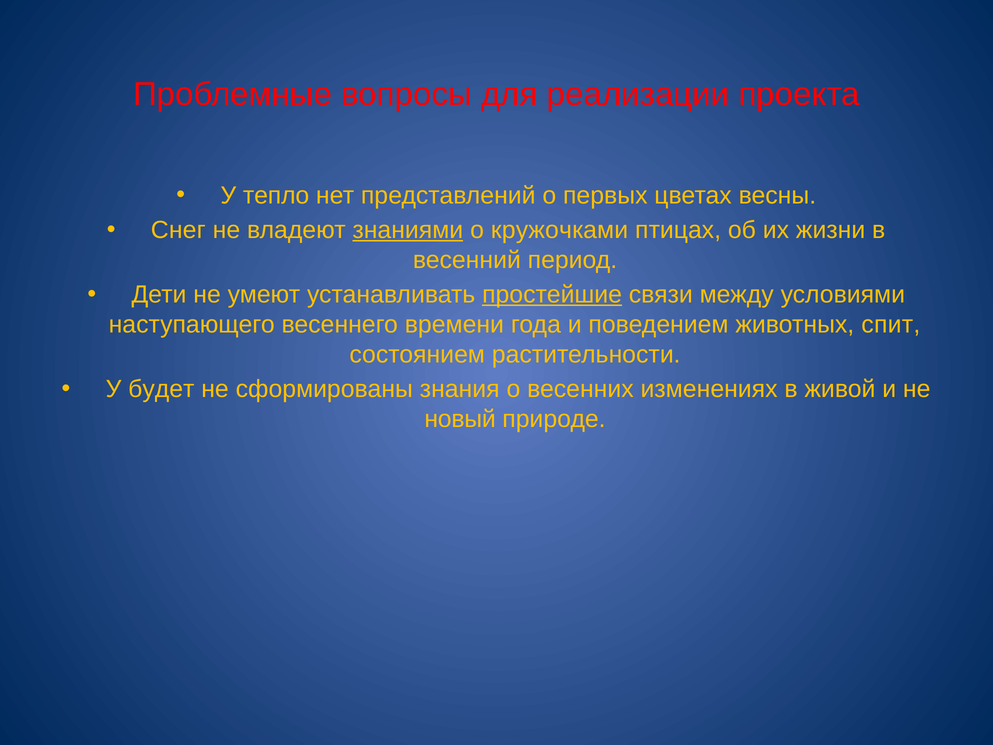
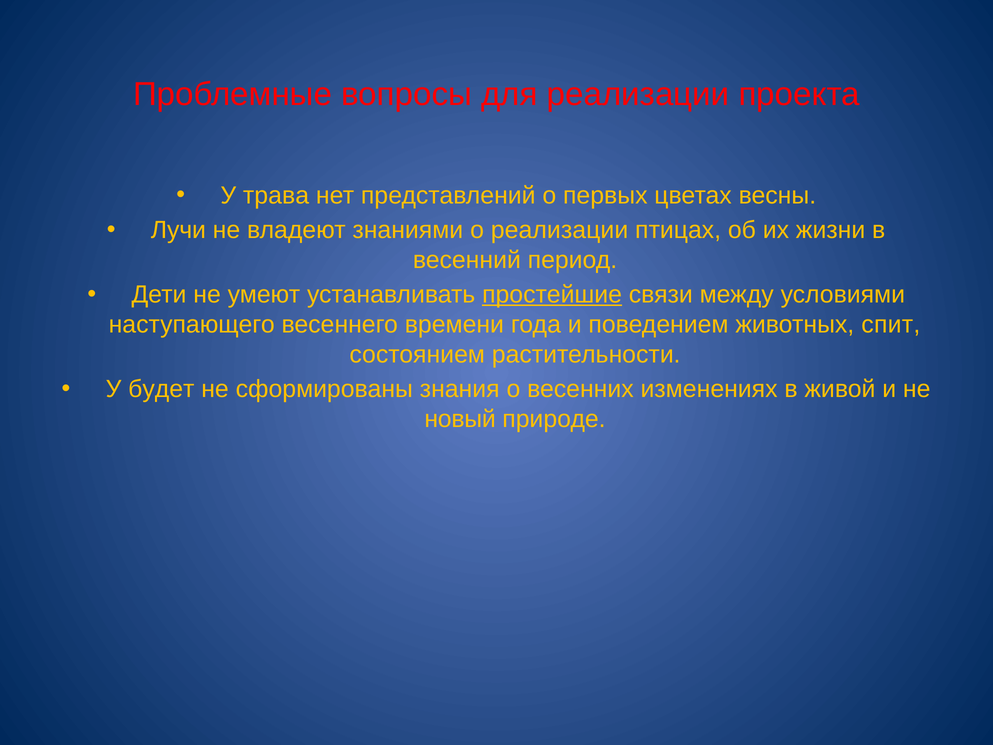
тепло: тепло -> трава (276, 195)
Снег: Снег -> Лучи (178, 230)
знаниями underline: present -> none (408, 230)
о кружочками: кружочками -> реализации (560, 230)
